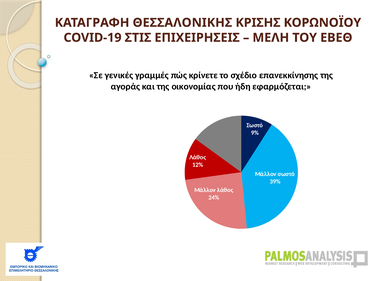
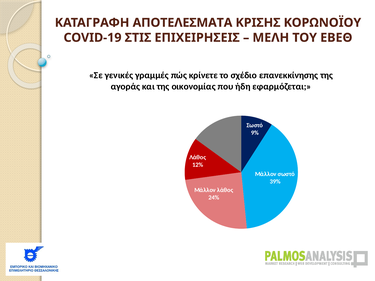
ΘΕΣΣΑΛΟΝΙΚΗΣ: ΘΕΣΣΑΛΟΝΙΚΗΣ -> ΑΠΟΤΕΛΕΣΜΑΤΑ (183, 23)
